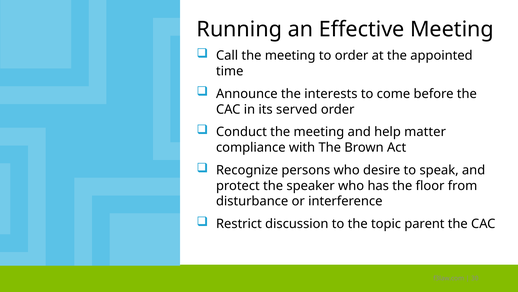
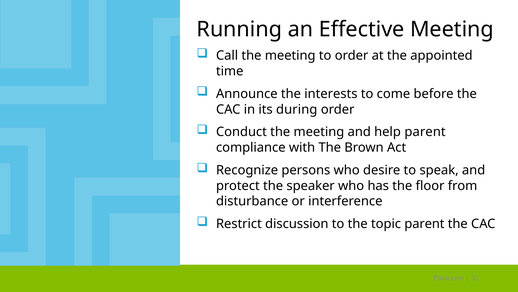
served: served -> during (297, 109)
help matter: matter -> parent (425, 132)
